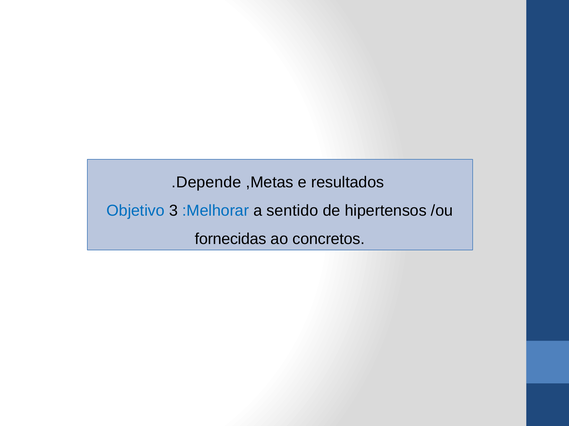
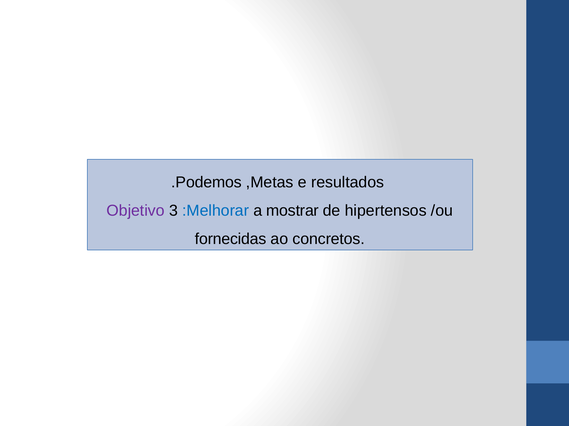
.Depende: .Depende -> .Podemos (207, 182)
Objetivo colour: blue -> purple (136, 211)
sentido: sentido -> mostrar (293, 211)
